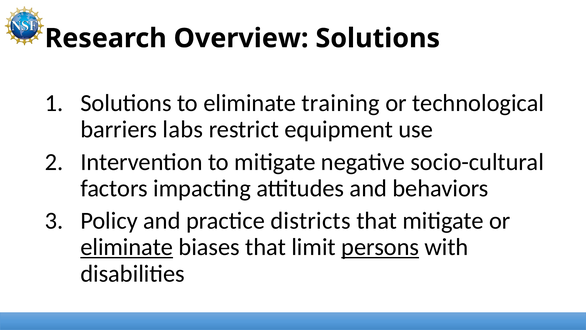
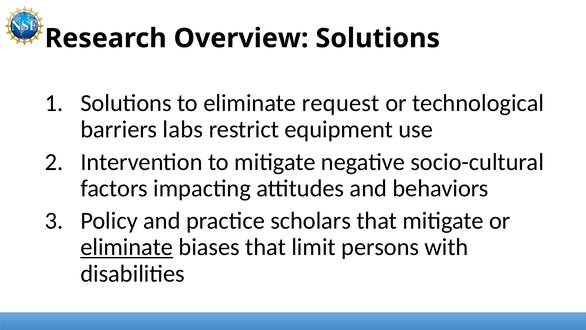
training: training -> request (341, 103)
districts: districts -> scholars (311, 221)
persons underline: present -> none (380, 247)
